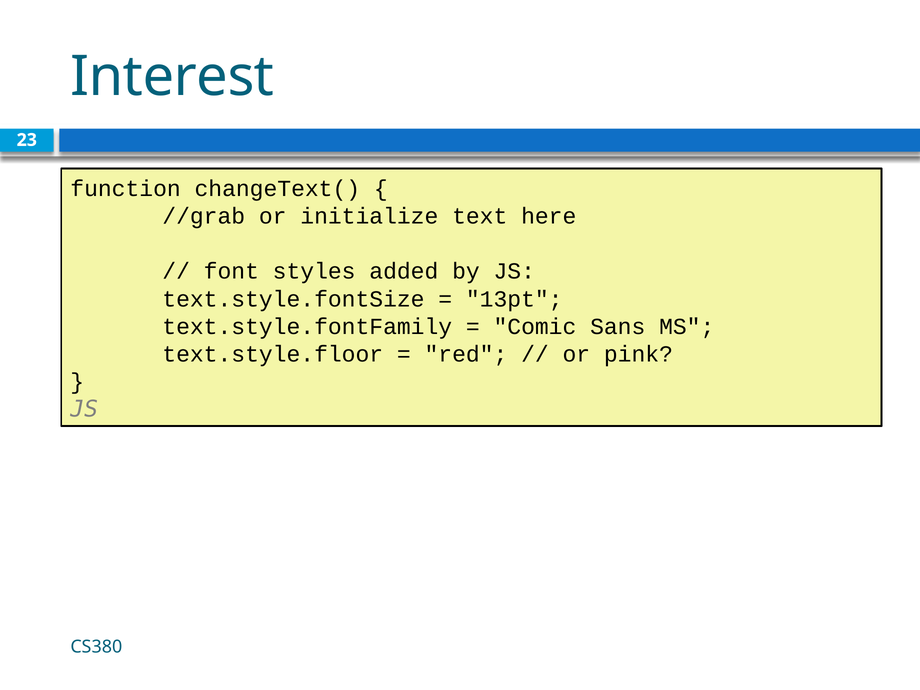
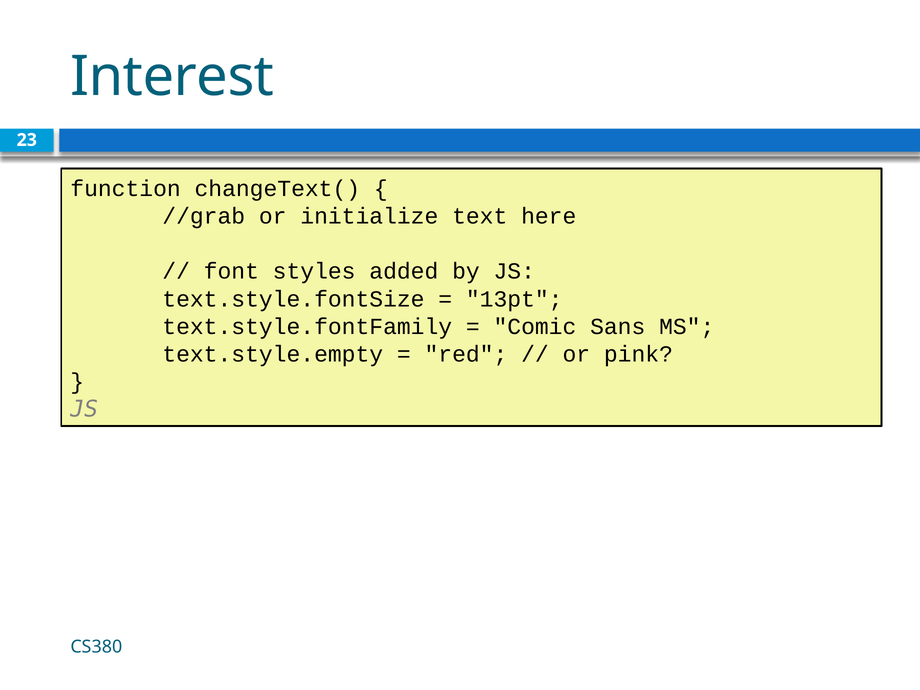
text.style.floor: text.style.floor -> text.style.empty (273, 354)
